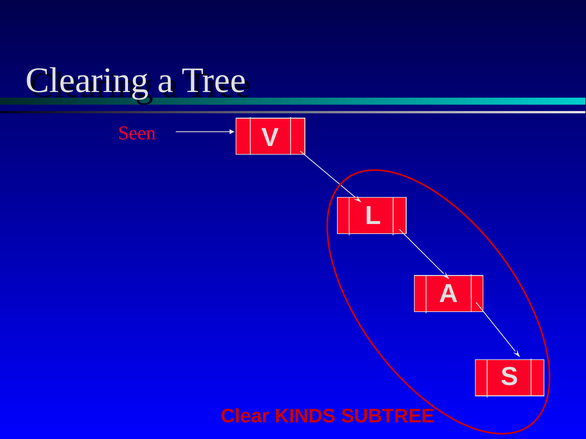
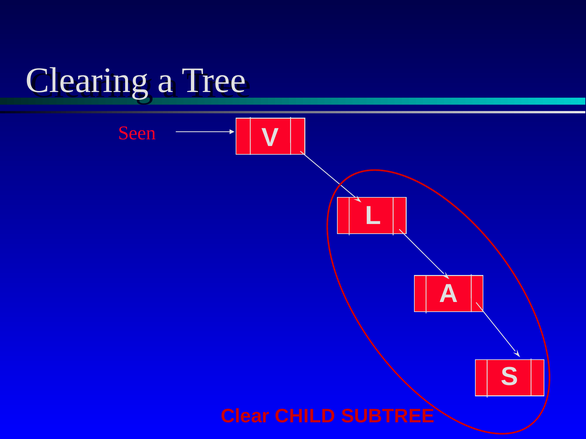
KINDS: KINDS -> CHILD (305, 416)
